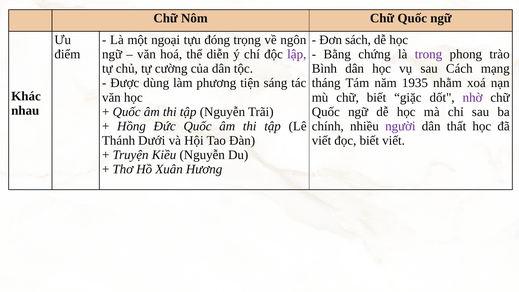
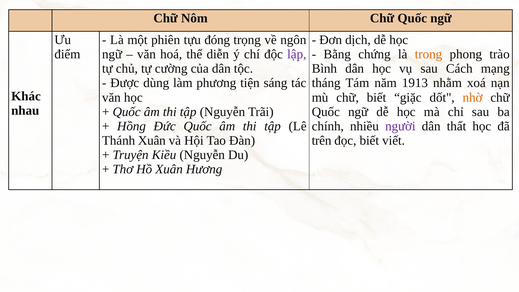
ngoại: ngoại -> phiên (166, 40)
sách: sách -> dịch (358, 40)
trong colour: purple -> orange (428, 54)
1935: 1935 -> 1913 (415, 83)
nhờ colour: purple -> orange (473, 97)
Thánh Dưới: Dưới -> Xuân (152, 140)
viết: viết -> trên (322, 140)
